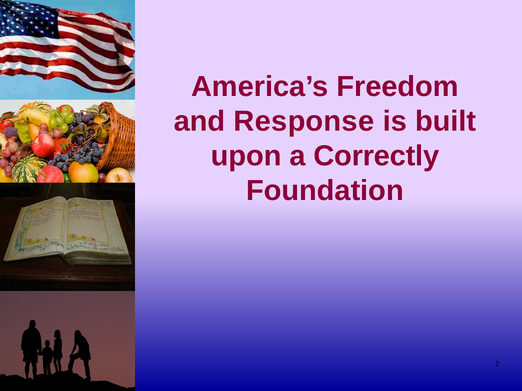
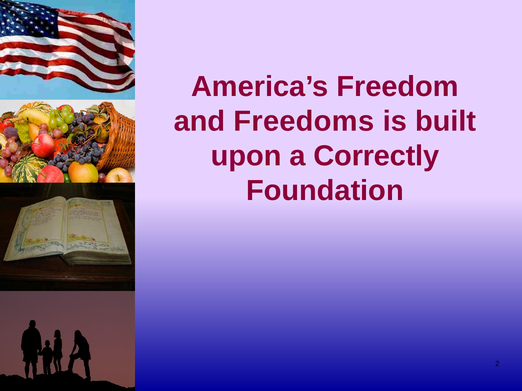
Response: Response -> Freedoms (304, 121)
